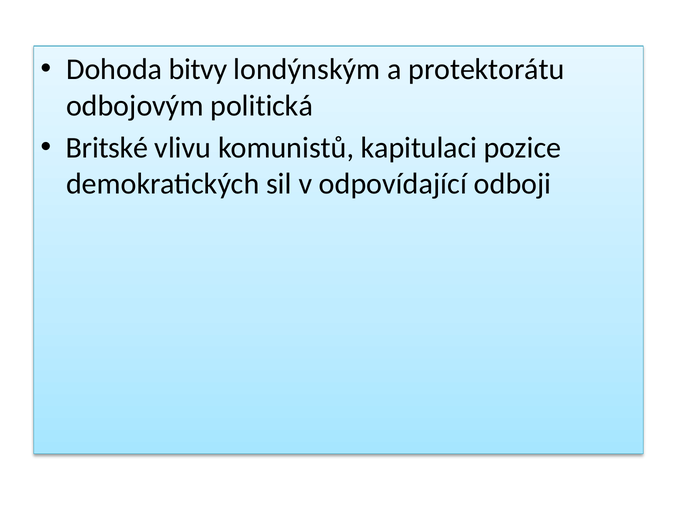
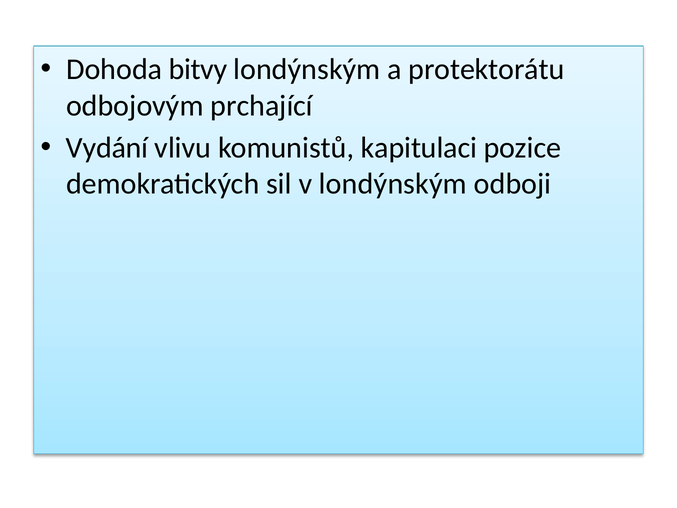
politická: politická -> prchající (262, 106)
Britské: Britské -> Vydání (107, 148)
v odpovídající: odpovídající -> londýnským (393, 184)
